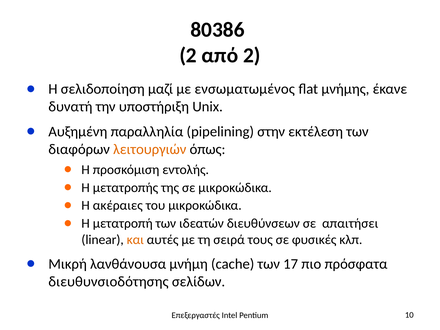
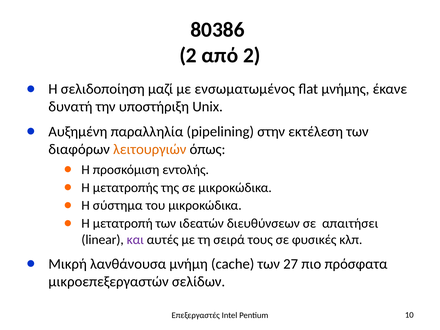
ακέραιες: ακέραιες -> σύστημα (118, 206)
και colour: orange -> purple (135, 240)
17: 17 -> 27 (291, 264)
διευθυνσιοδότησης: διευθυνσιοδότησης -> μικροεπεξεργαστών (109, 282)
